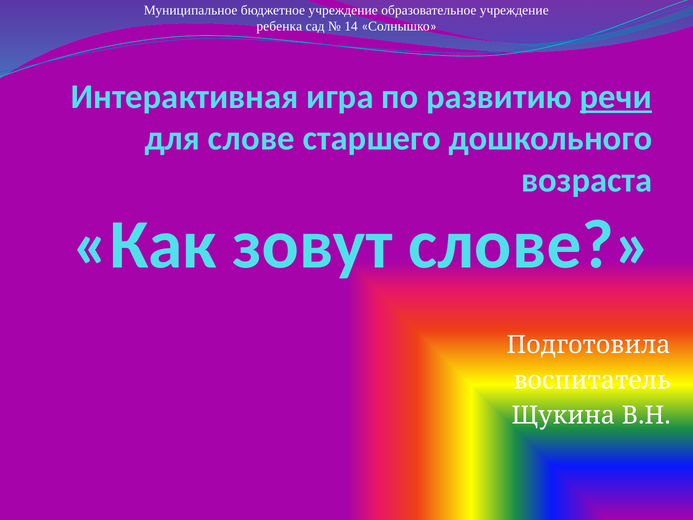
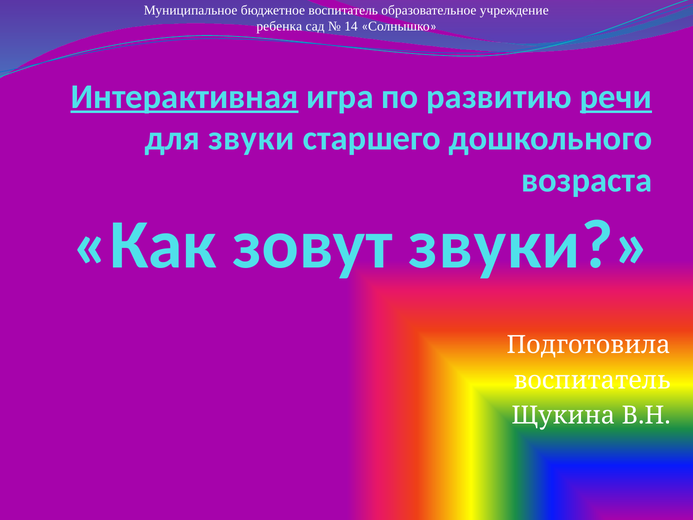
бюджетное учреждение: учреждение -> воспитатель (343, 10)
Интерактивная underline: none -> present (185, 97)
для слове: слове -> звуки (251, 138)
зовут слове: слове -> звуки (530, 245)
